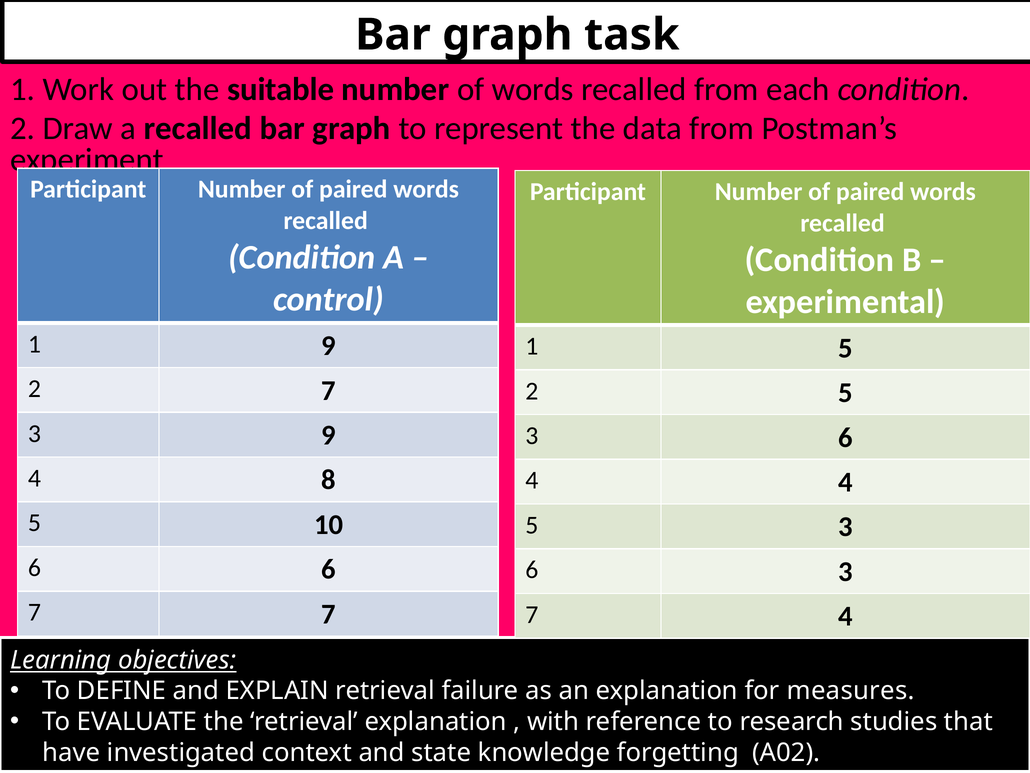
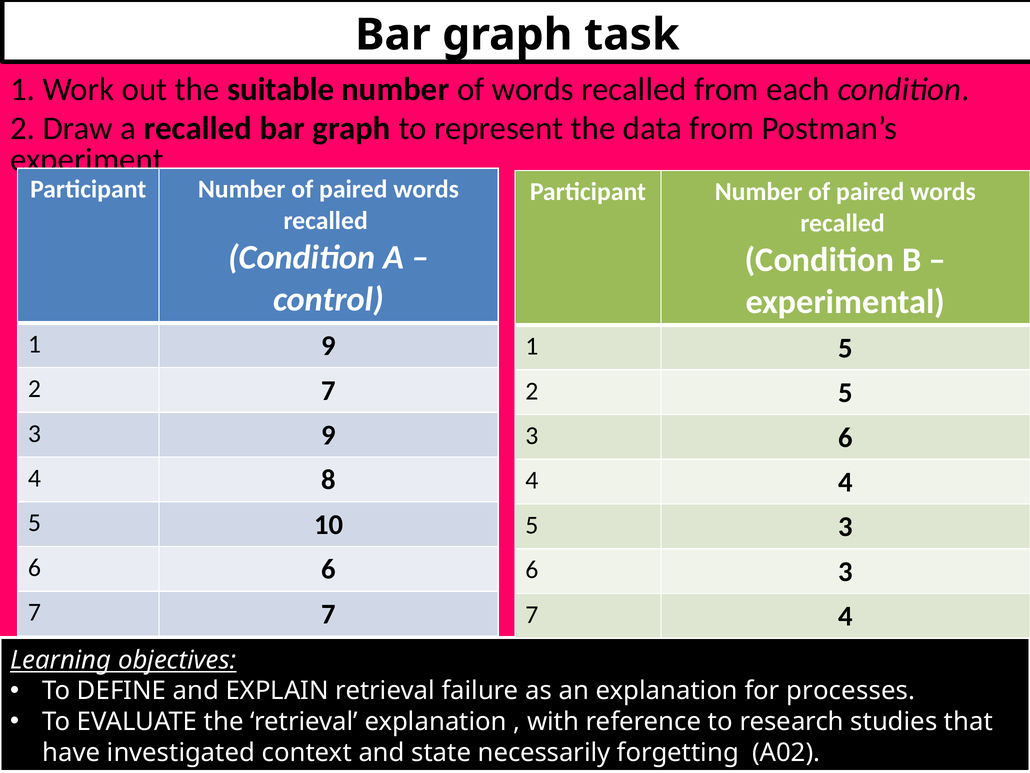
measures: measures -> processes (851, 690)
knowledge: knowledge -> necessarily (544, 752)
